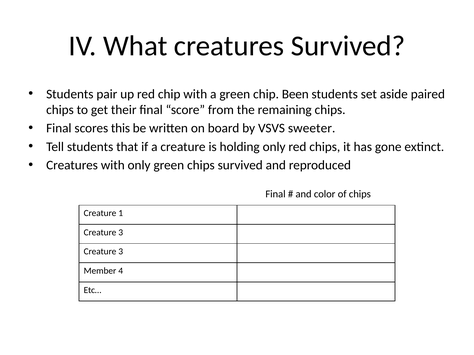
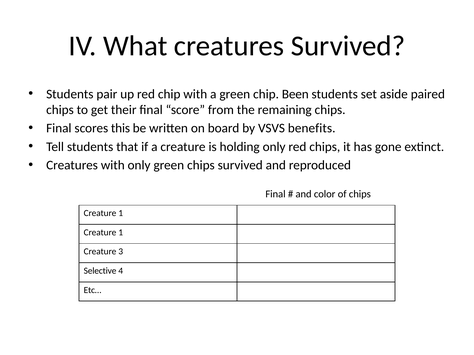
sweeter: sweeter -> benefits (312, 128)
3: 3 -> 1 (121, 233)
Member: Member -> Selective (100, 271)
